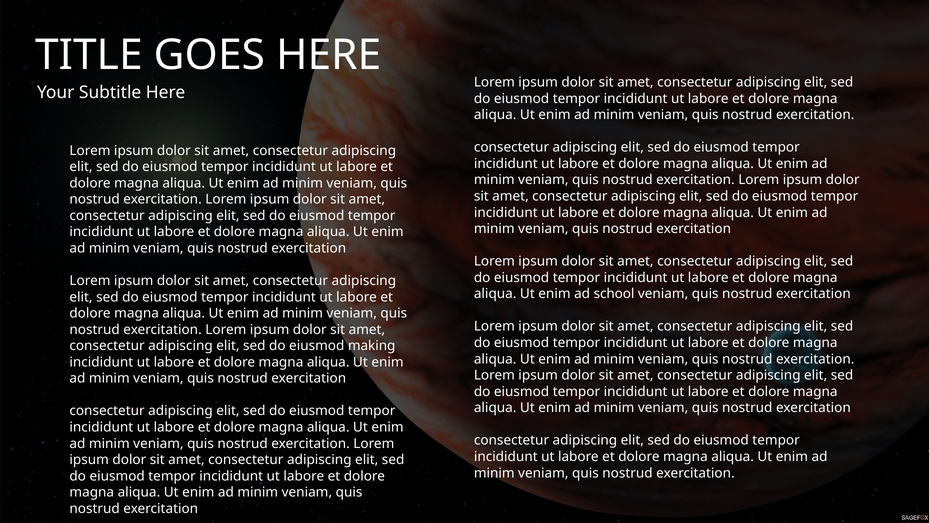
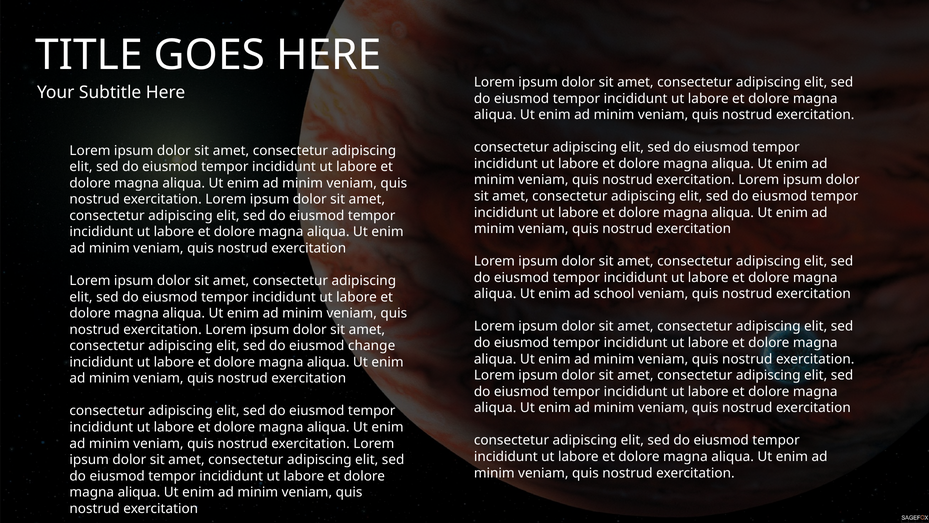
making: making -> change (372, 346)
